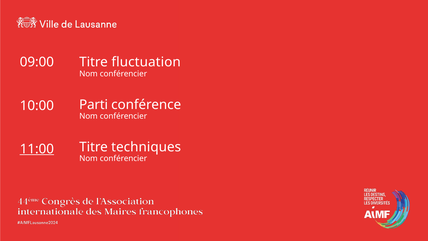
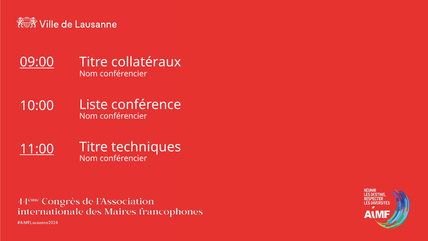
09:00 underline: none -> present (37, 62)
fluctuation: fluctuation -> collatéraux (146, 62)
Parti: Parti -> Liste (94, 105)
